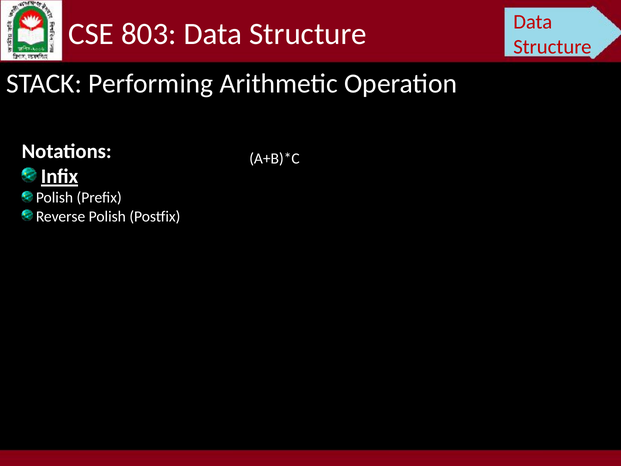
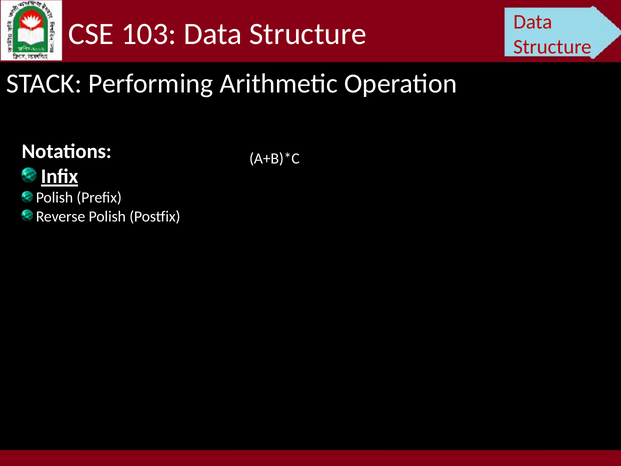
803: 803 -> 103 (149, 34)
